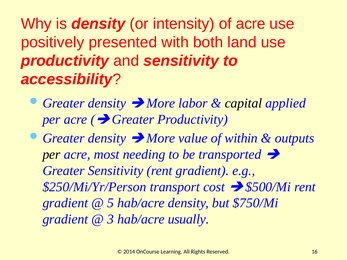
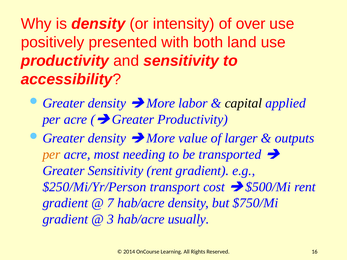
of acre: acre -> over (251, 24)
within: within -> larger (241, 138)
per colour: black -> orange (51, 155)
5: 5 -> 7 (111, 203)
